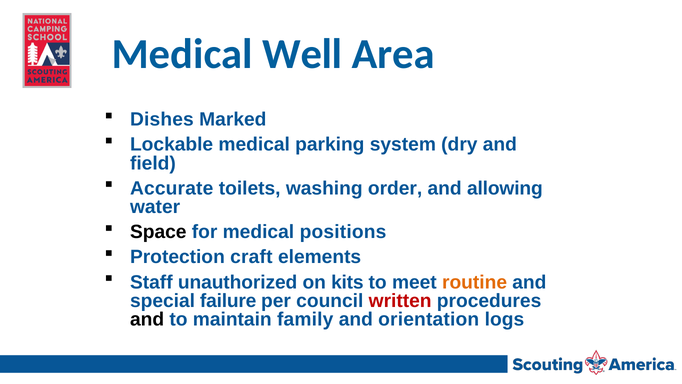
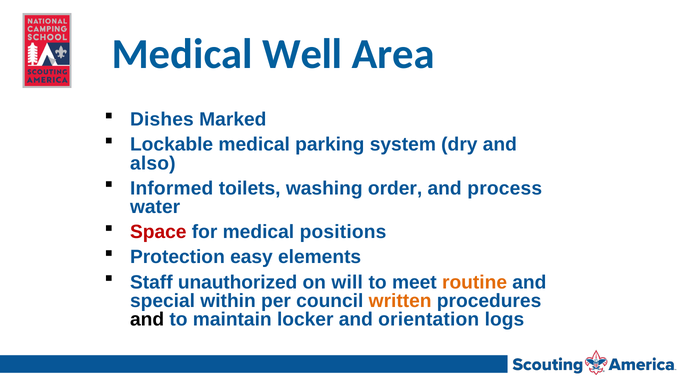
field: field -> also (153, 163)
Accurate: Accurate -> Informed (172, 188)
allowing: allowing -> process (505, 188)
Space colour: black -> red (158, 232)
craft: craft -> easy (251, 257)
kits: kits -> will (347, 282)
failure: failure -> within (228, 301)
written colour: red -> orange (400, 301)
family: family -> locker (305, 319)
